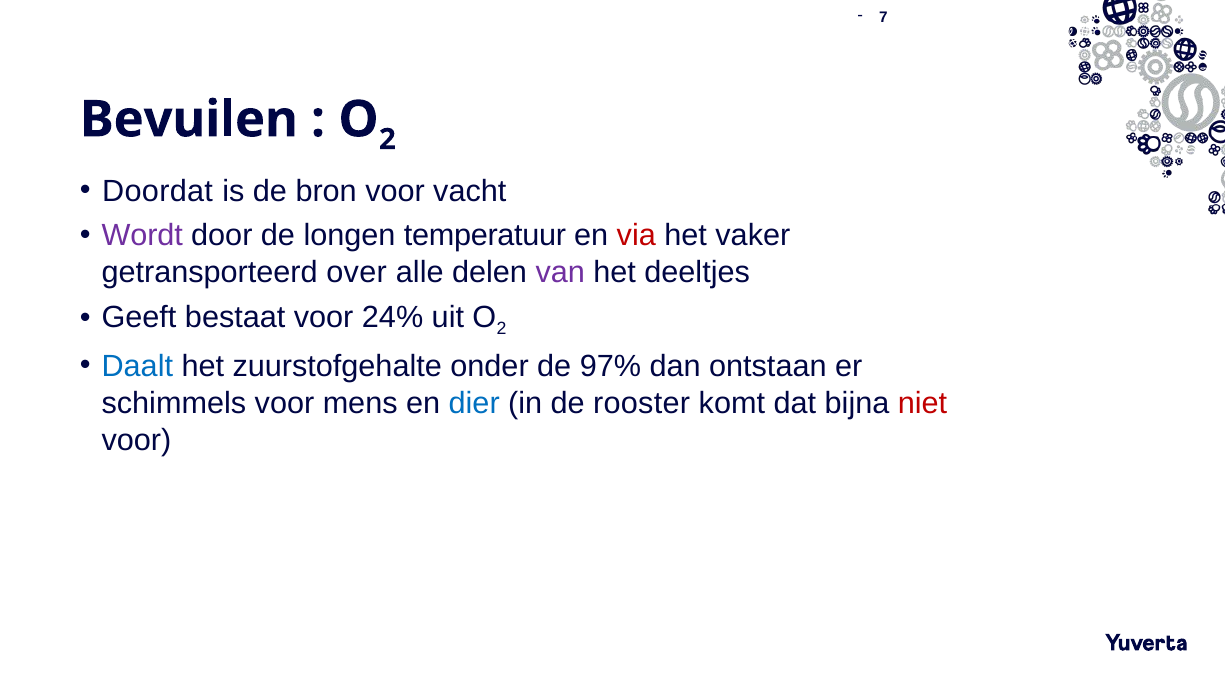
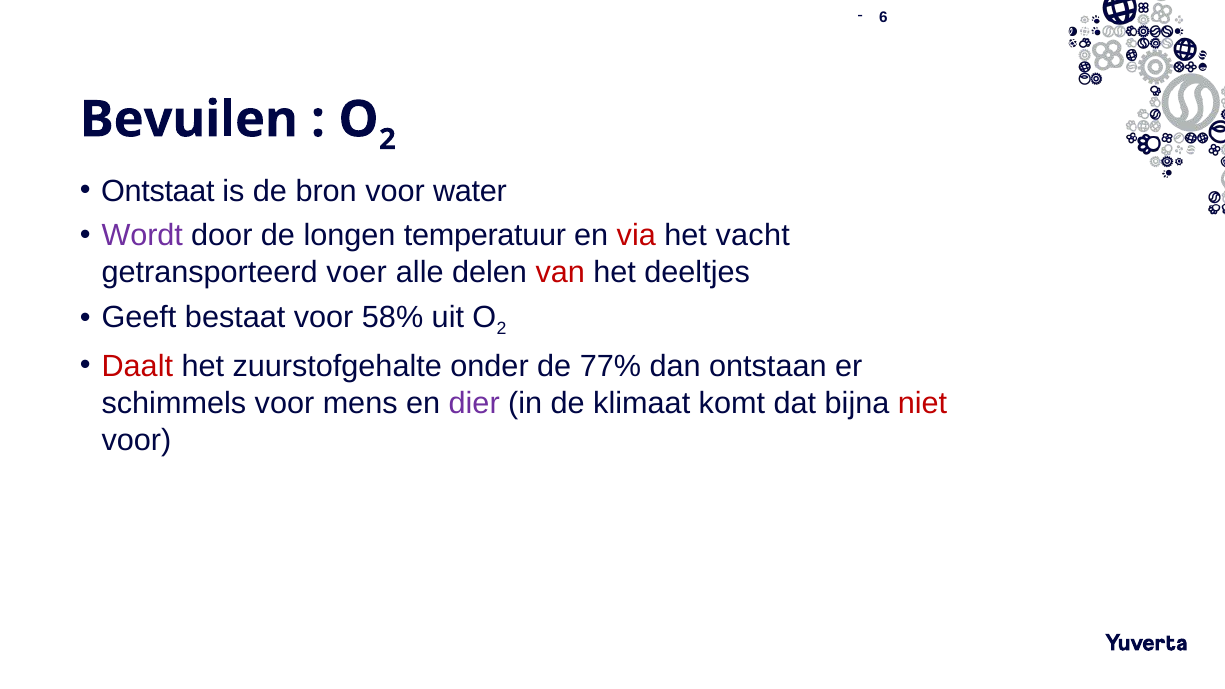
7: 7 -> 6 (883, 18)
Doordat: Doordat -> Ontstaat (158, 191)
vacht: vacht -> water (470, 191)
vaker: vaker -> vacht (753, 236)
over: over -> voer (357, 273)
van colour: purple -> red (560, 273)
24%: 24% -> 58% (393, 317)
Daalt colour: blue -> red (137, 366)
97%: 97% -> 77% (610, 366)
dier colour: blue -> purple (474, 403)
rooster: rooster -> klimaat (642, 403)
